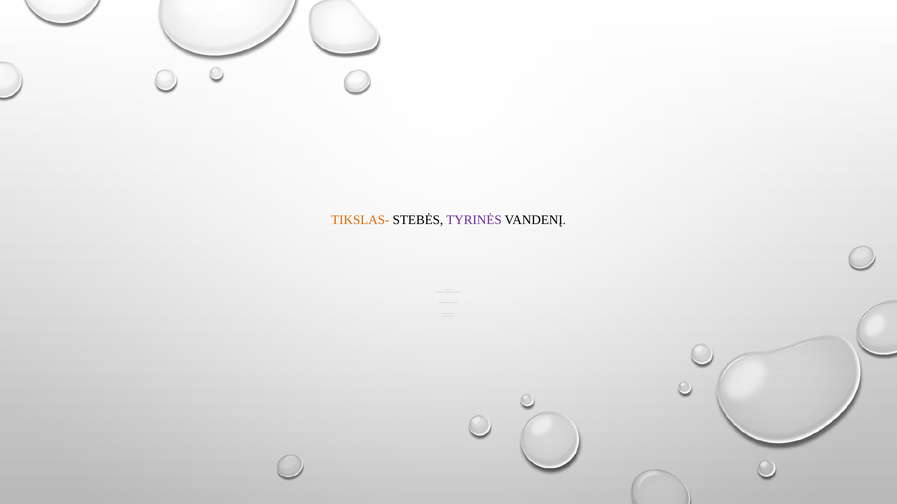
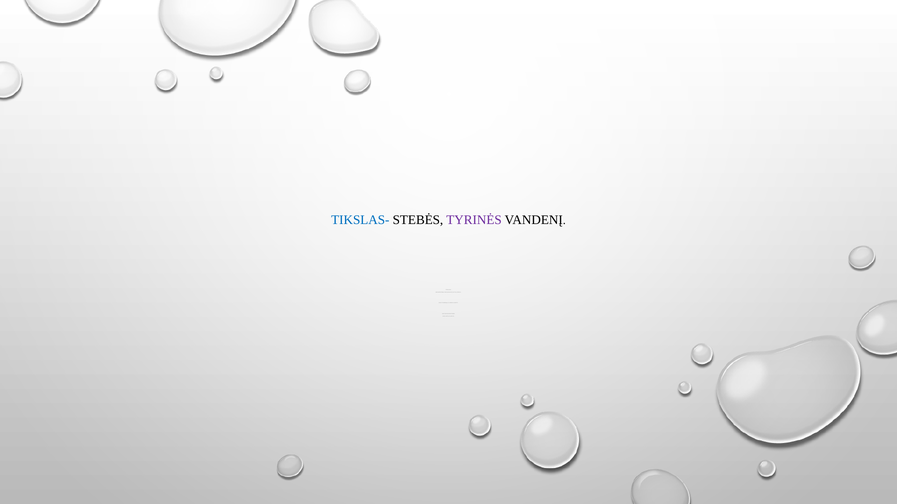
TIKSLAS- colour: orange -> blue (360, 220)
